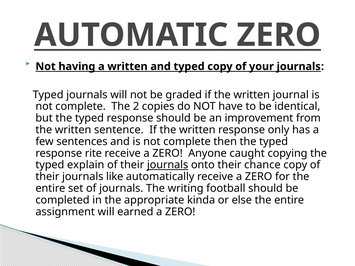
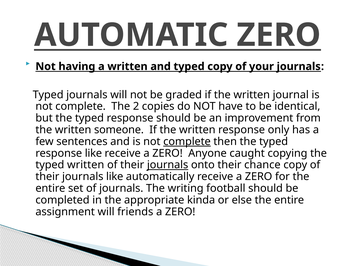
sentence: sentence -> someone (119, 130)
complete underline: none -> present (187, 142)
response rite: rite -> like (93, 153)
typed explain: explain -> written (86, 165)
earned: earned -> friends (135, 212)
